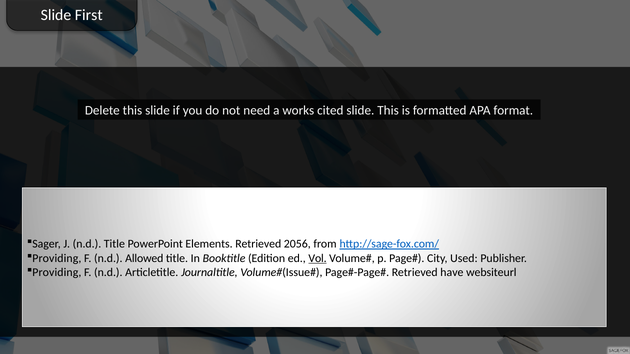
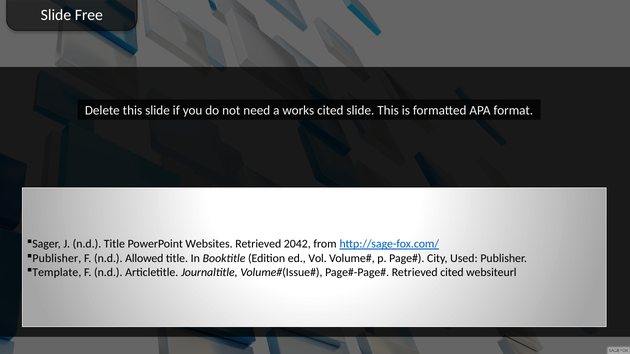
First: First -> Free (89, 15)
Elements: Elements -> Websites (209, 244)
2056: 2056 -> 2042 (297, 244)
Providing: Providing -> Publisher (57, 258)
Vol underline: present -> none (318, 258)
Providing: Providing -> Template (57, 273)
Retrieved have: have -> cited (452, 273)
